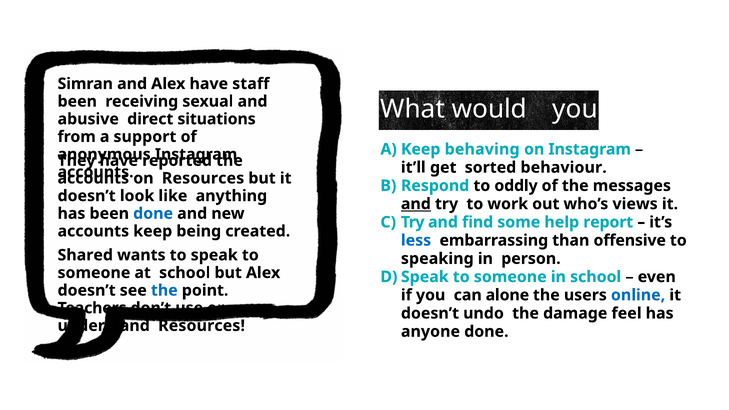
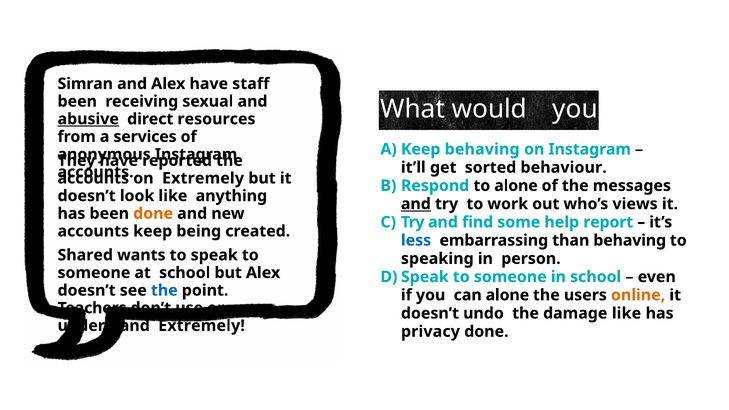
abusive underline: none -> present (88, 119)
situations: situations -> resources (216, 119)
support: support -> services (145, 137)
on Resources: Resources -> Extremely (203, 178)
to oddly: oddly -> alone (516, 186)
done colour: blue -> orange (153, 214)
than offensive: offensive -> behaving (630, 240)
online colour: blue -> orange (638, 295)
damage feel: feel -> like (626, 313)
understand Resources: Resources -> Extremely (202, 326)
anyone: anyone -> privacy (430, 332)
